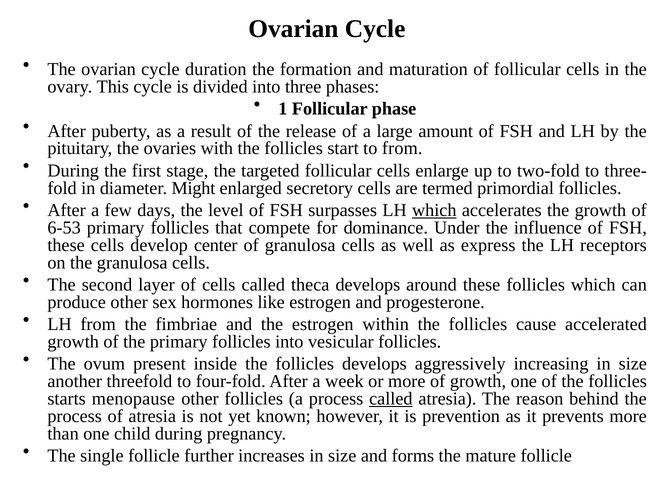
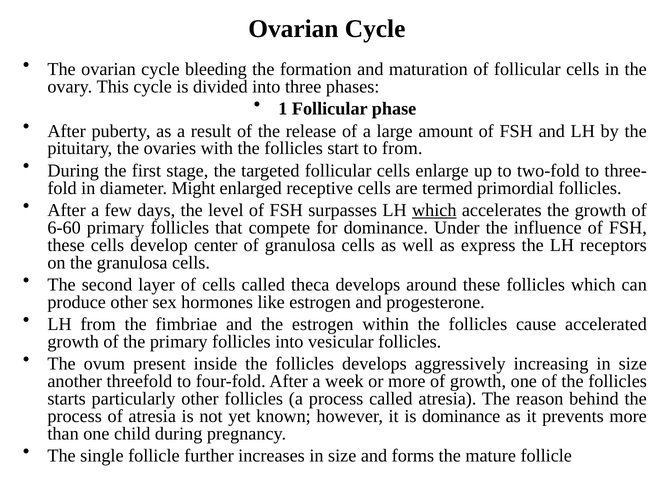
duration: duration -> bleeding (216, 69)
secretory: secretory -> receptive (320, 188)
6-53: 6-53 -> 6-60 (64, 227)
menopause: menopause -> particularly (134, 398)
called underline: present -> none (391, 398)
is prevention: prevention -> dominance (461, 416)
